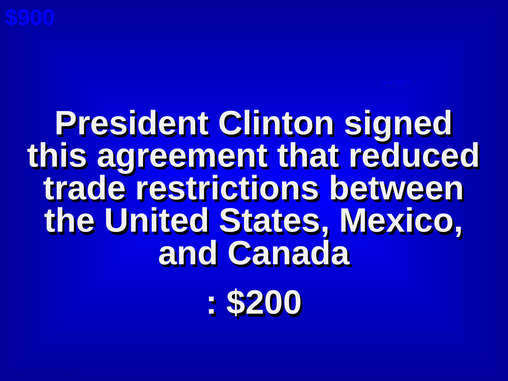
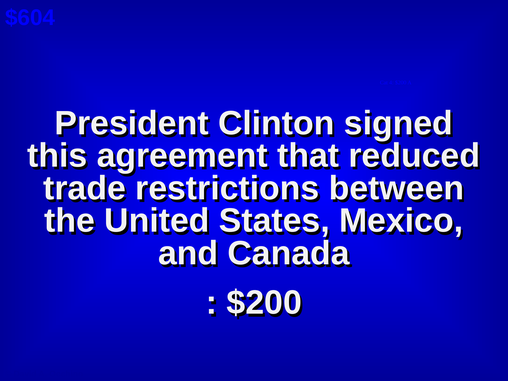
$900: $900 -> $604 (30, 18)
